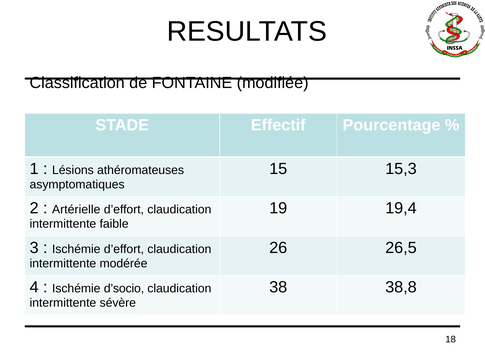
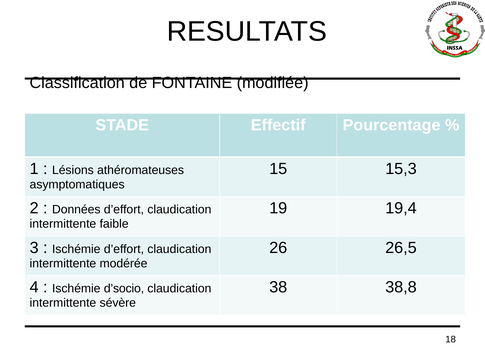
Artérielle: Artérielle -> Données (76, 210)
